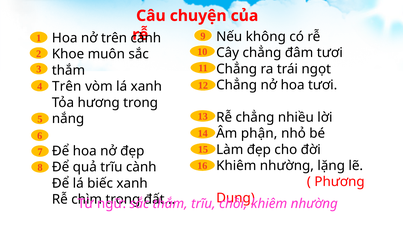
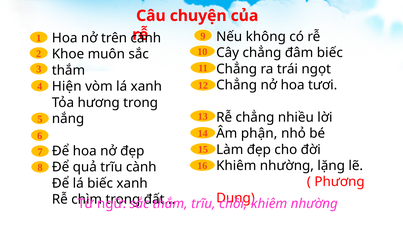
đâm tươi: tươi -> biếc (330, 53)
Trên: Trên -> Hiện (67, 86)
